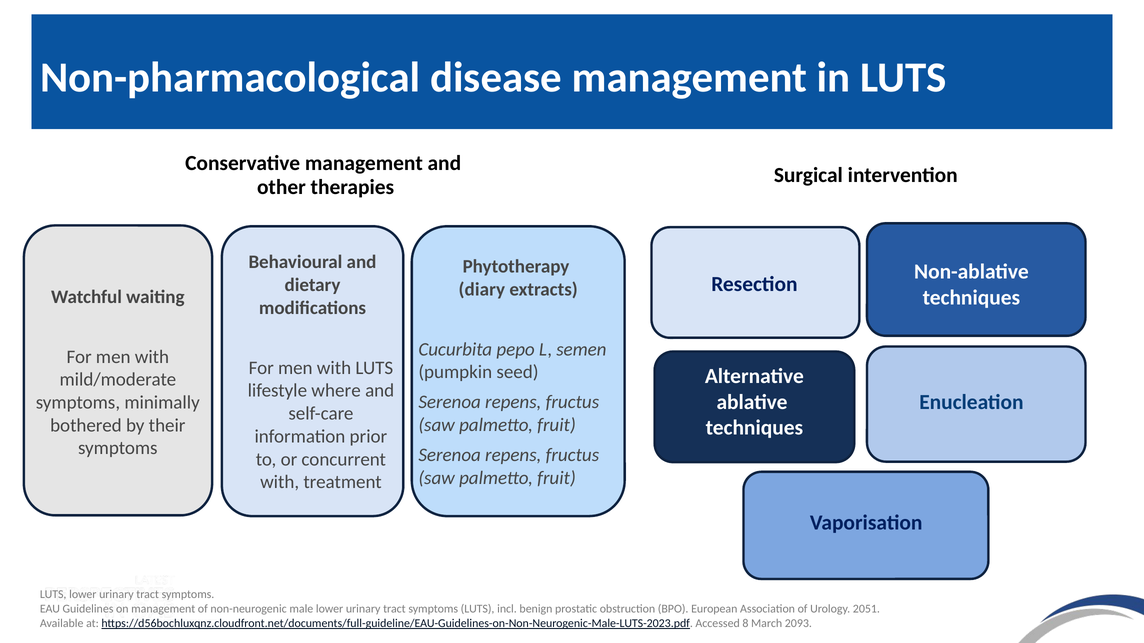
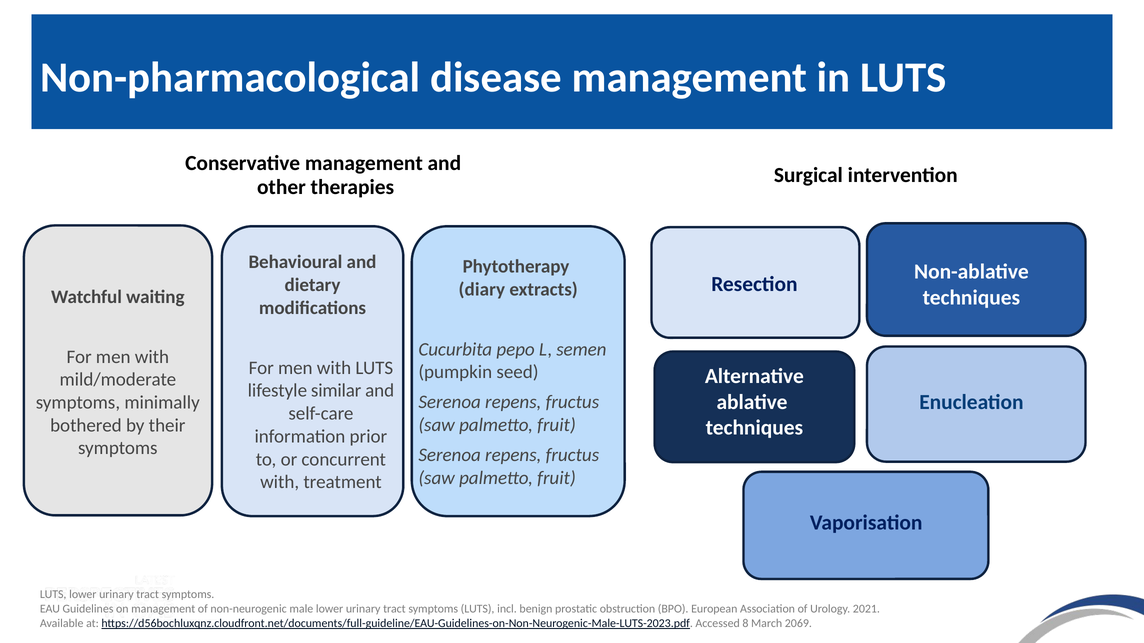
where: where -> similar (336, 391)
2051: 2051 -> 2021 (866, 609)
2093: 2093 -> 2069 (798, 624)
